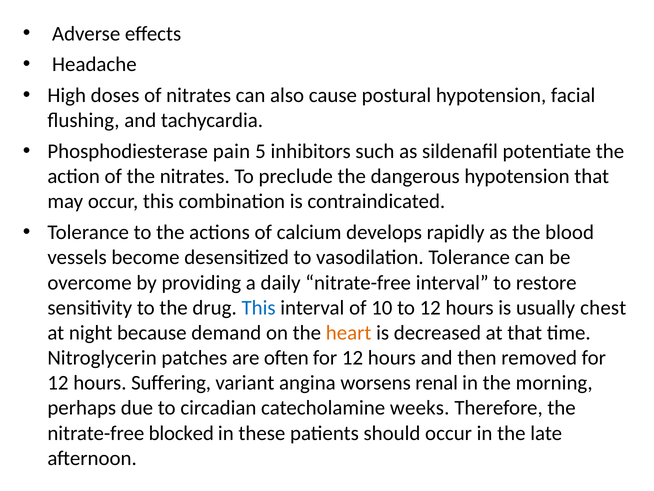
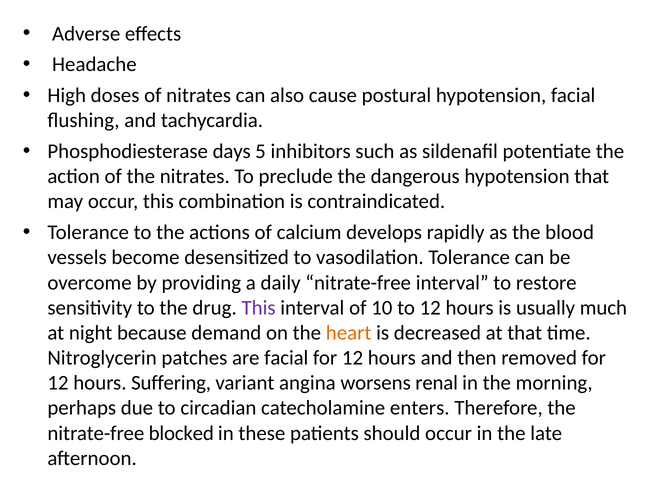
pain: pain -> days (232, 151)
This colour: blue -> purple (259, 307)
chest: chest -> much (603, 307)
are often: often -> facial (286, 358)
weeks: weeks -> enters (420, 408)
